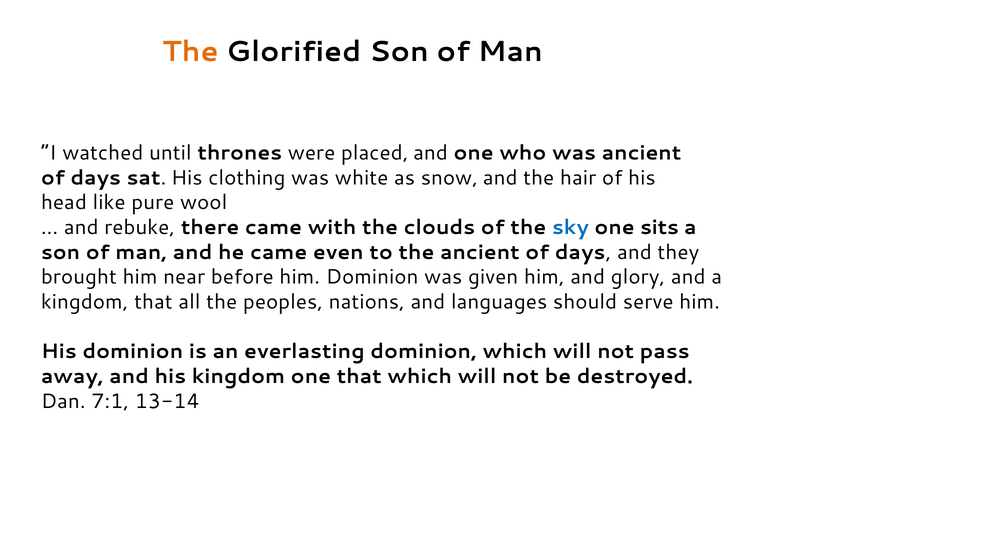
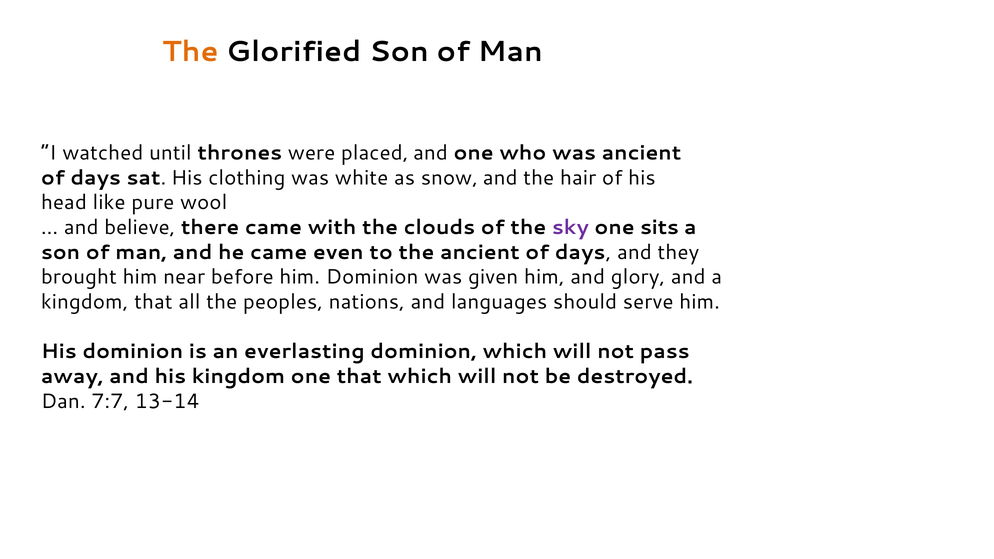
rebuke: rebuke -> believe (140, 227)
sky colour: blue -> purple (570, 227)
7:1: 7:1 -> 7:7 (110, 401)
